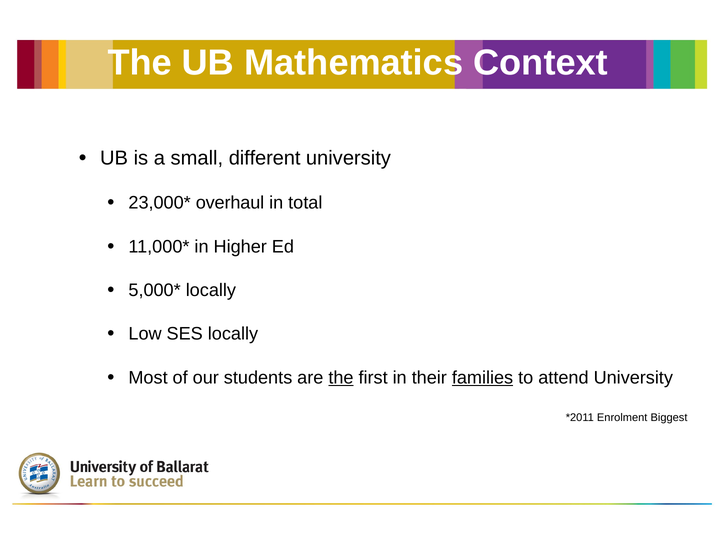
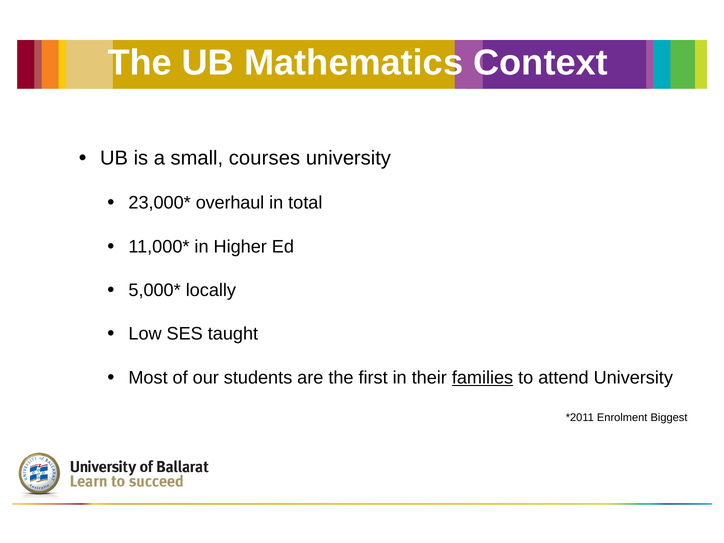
different: different -> courses (264, 158)
SES locally: locally -> taught (233, 334)
the underline: present -> none (341, 378)
